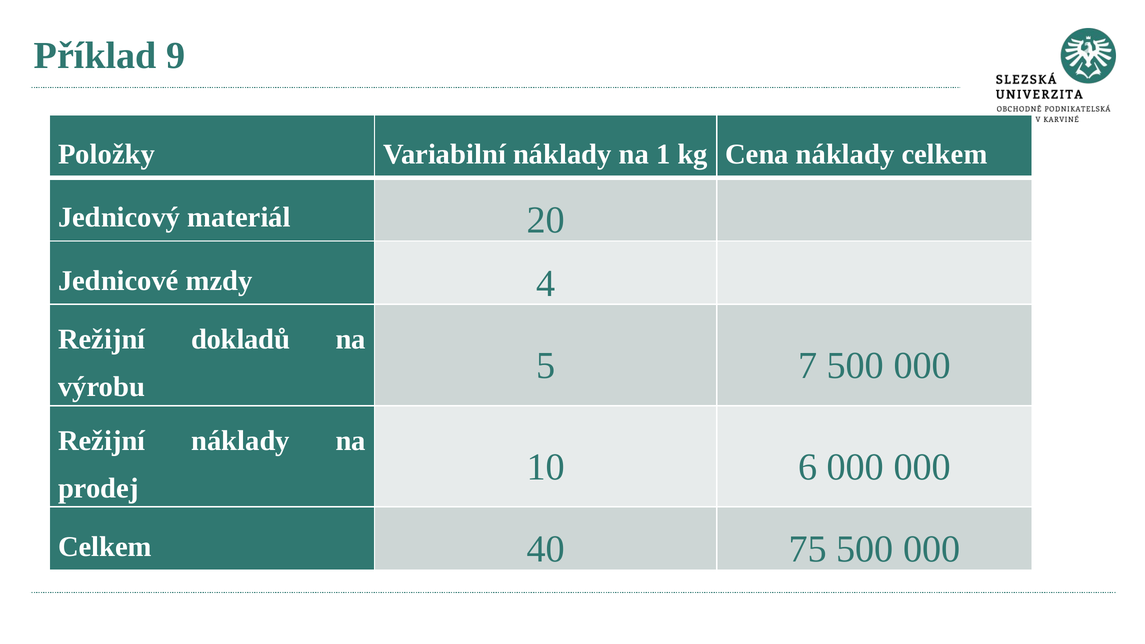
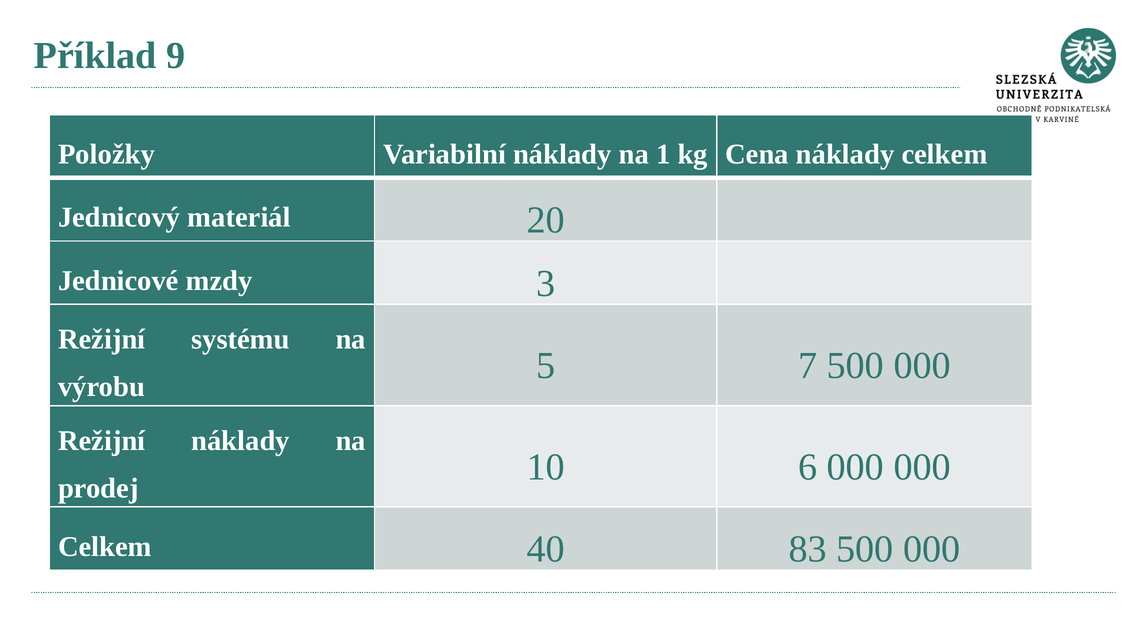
4: 4 -> 3 (546, 284)
dokladů: dokladů -> systému (240, 339)
75: 75 -> 83 (808, 549)
